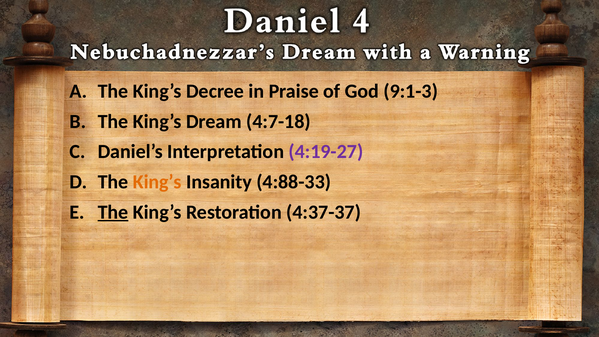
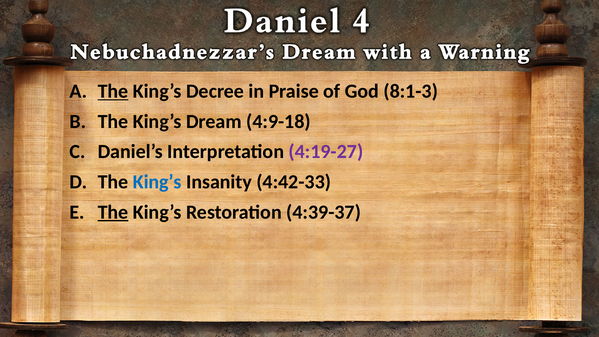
The underline: none -> present (113, 91)
9:1-3: 9:1-3 -> 8:1-3 (411, 91)
4:7-18: 4:7-18 -> 4:9-18 (278, 121)
King’s colour: orange -> blue (157, 182)
4:88-33: 4:88-33 -> 4:42-33 (294, 182)
4:37-37: 4:37-37 -> 4:39-37 (324, 212)
